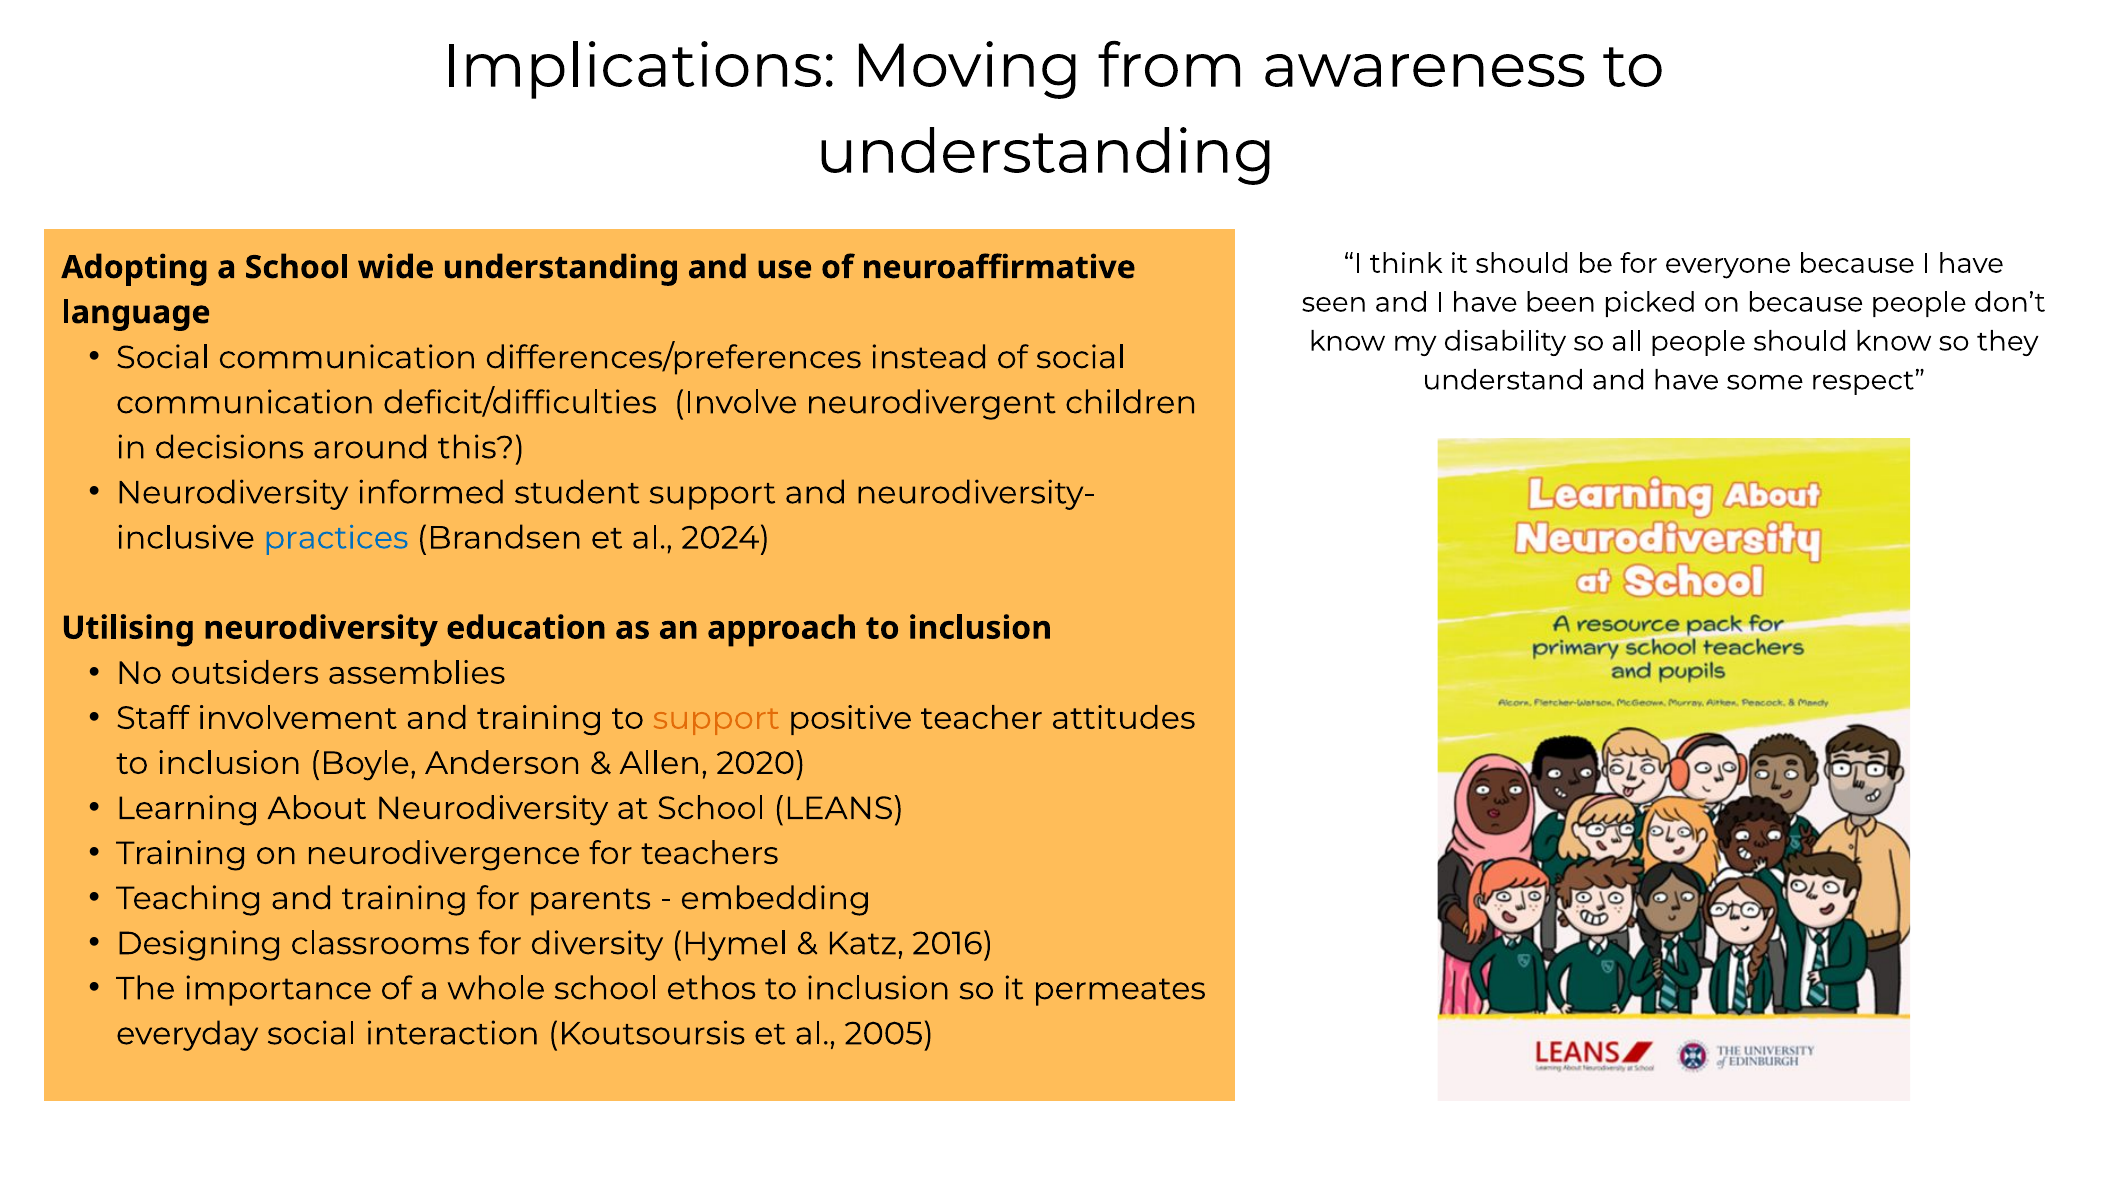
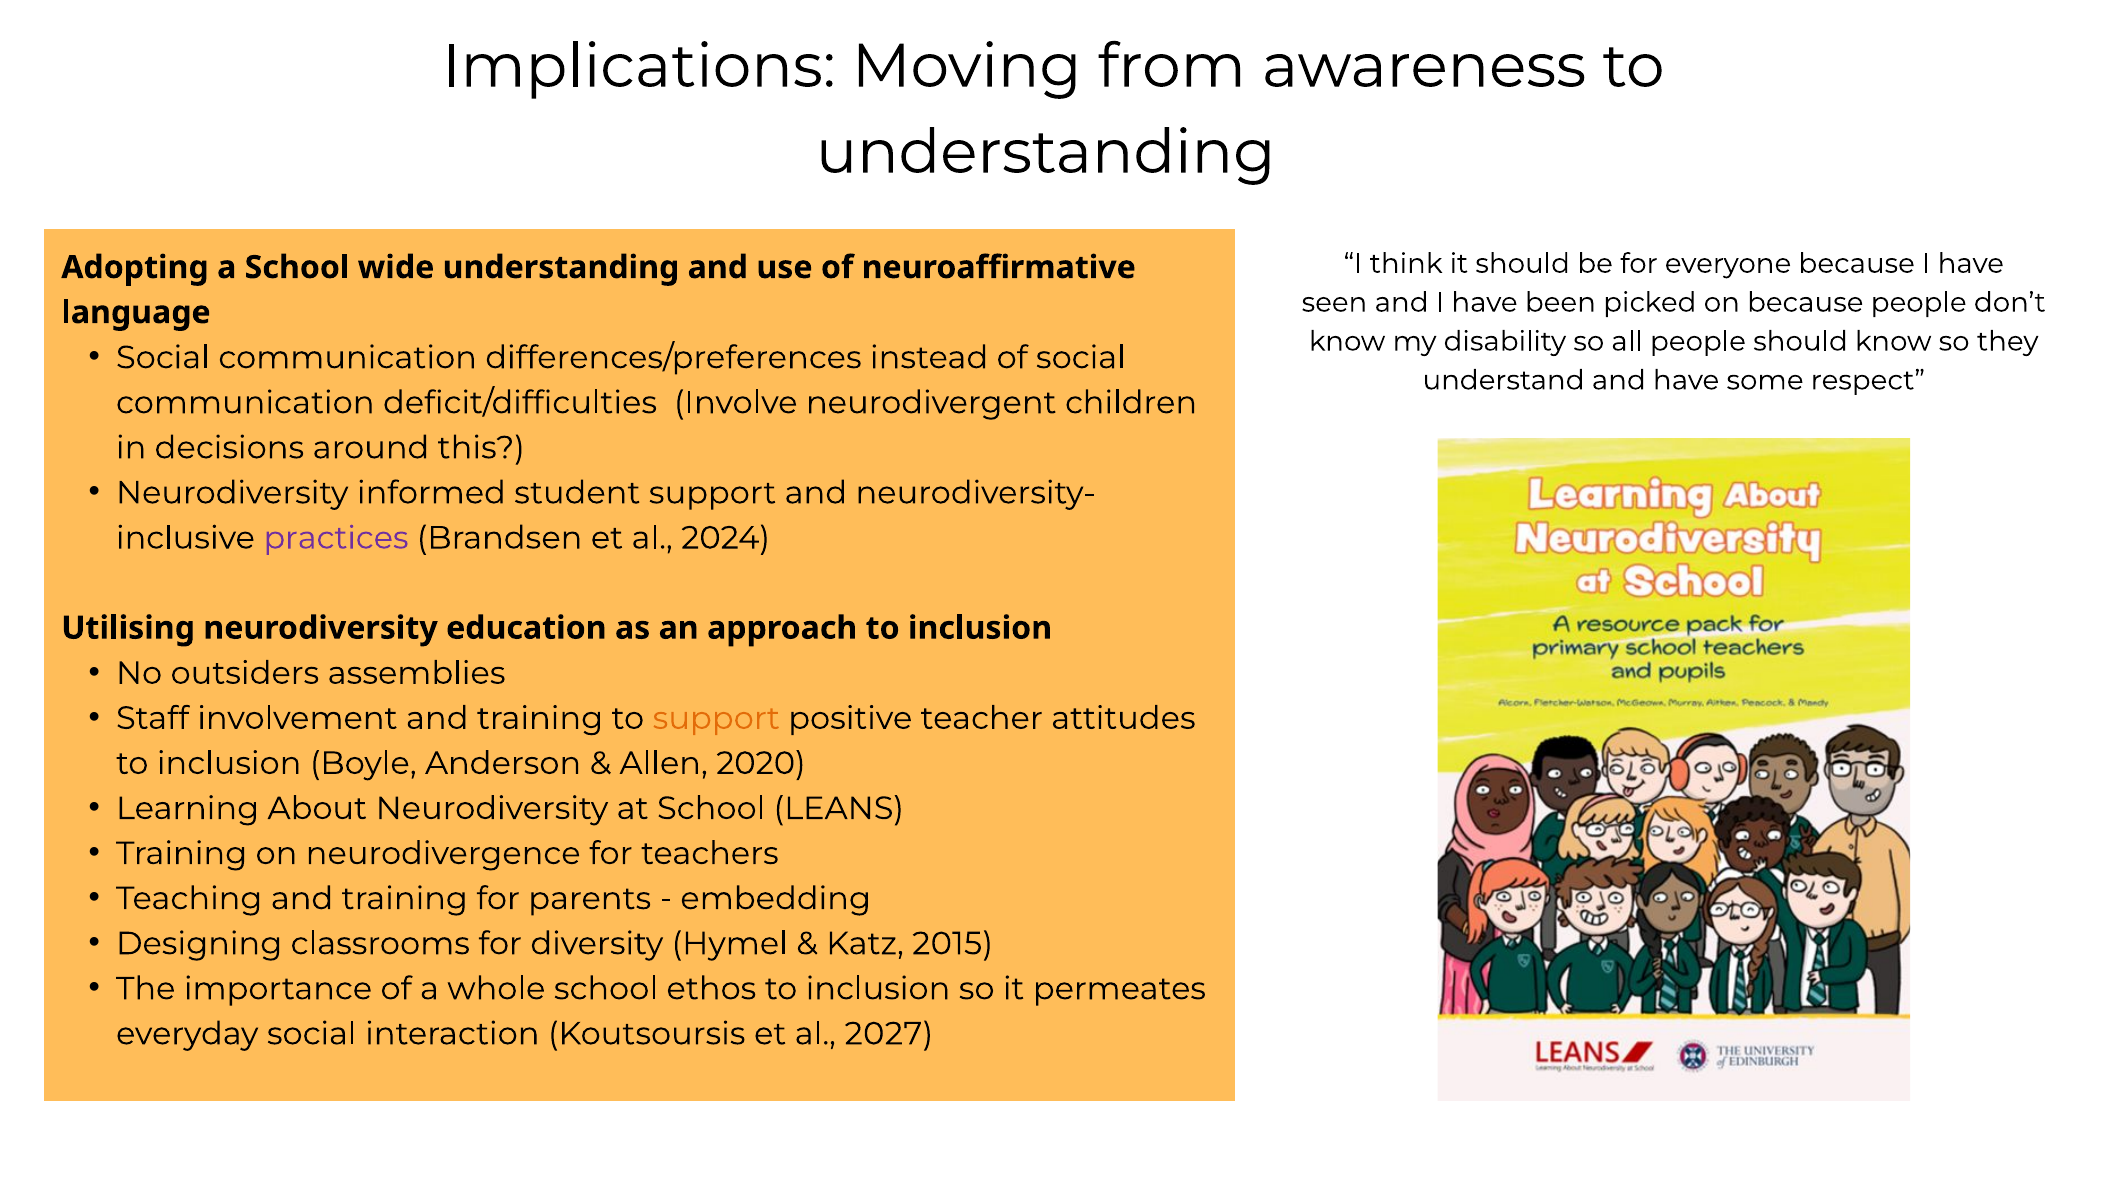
practices colour: blue -> purple (336, 538)
2016: 2016 -> 2015 (953, 944)
2005: 2005 -> 2027 (889, 1034)
